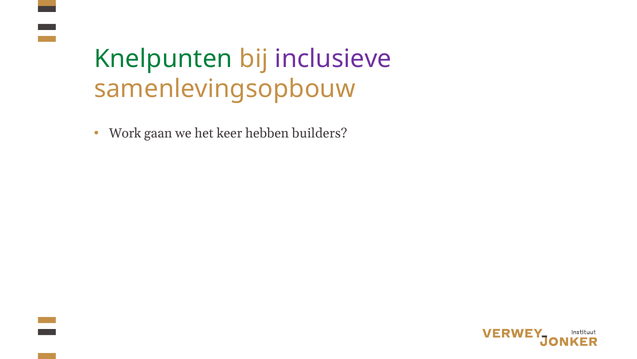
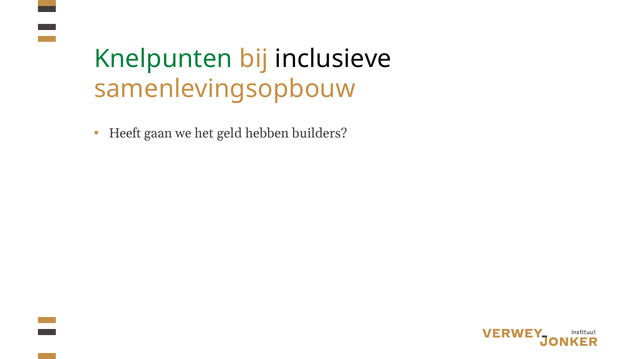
inclusieve colour: purple -> black (333, 59)
Work: Work -> Heeft (125, 133)
keer: keer -> geld (229, 133)
